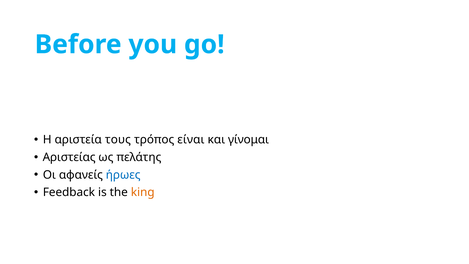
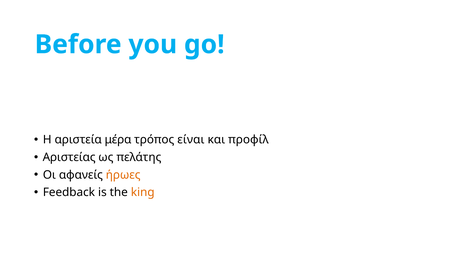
τους: τους -> μέρα (118, 140)
γίνομαι: γίνομαι -> προφίλ (248, 140)
ήρωες colour: blue -> orange (123, 175)
